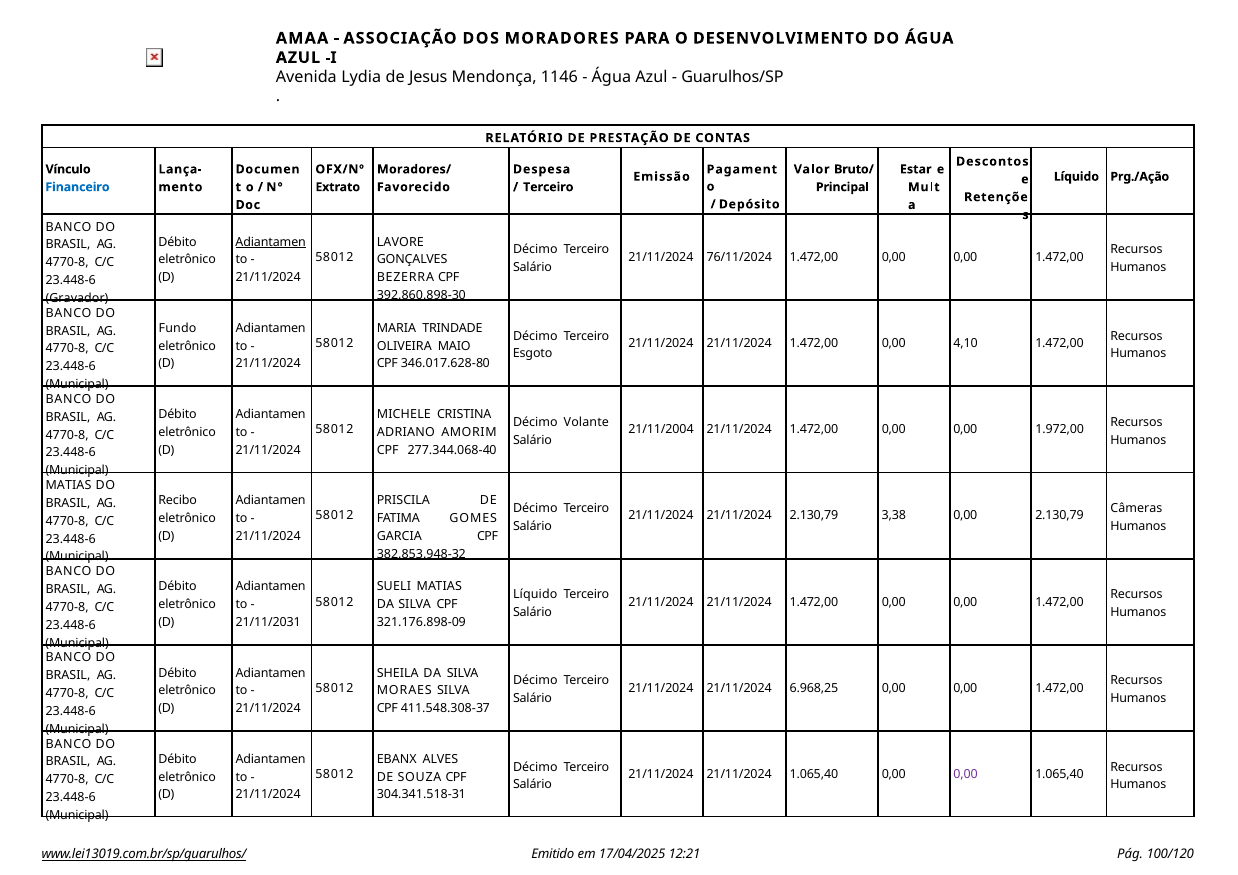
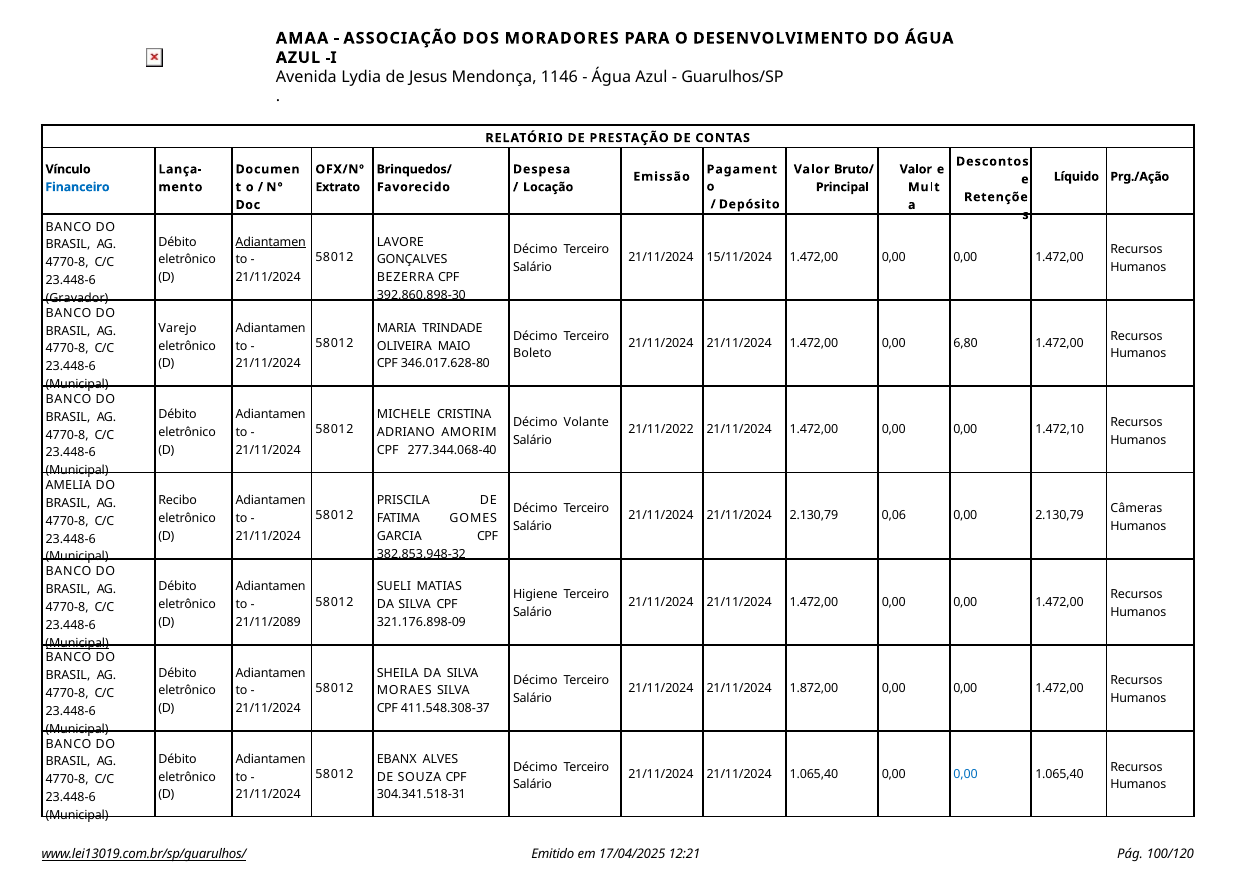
Moradores/: Moradores/ -> Brinquedos/ (414, 169)
Estar: Estar -> Valor (916, 169)
Terceiro: Terceiro -> Locação (548, 187)
76/11/2024: 76/11/2024 -> 15/11/2024 (739, 257)
Fundo: Fundo -> Varejo (178, 328)
4,10: 4,10 -> 6,80 (965, 344)
Esgoto: Esgoto -> Boleto (532, 354)
21/11/2004: 21/11/2004 -> 21/11/2022 (661, 430)
1.972,00: 1.972,00 -> 1.472,10 (1060, 430)
MATIAS: MATIAS -> AMELIA (68, 486)
3,38: 3,38 -> 0,06 (894, 516)
Líquido: Líquido -> Higiene (535, 595)
21/11/2031: 21/11/2031 -> 21/11/2089 (268, 623)
Municipal underline: none -> present (77, 643)
6.968,25: 6.968,25 -> 1.872,00 (814, 689)
0,00 colour: purple -> blue (965, 775)
